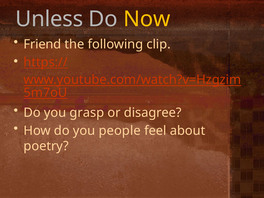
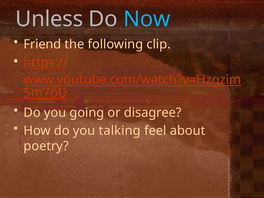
Now colour: yellow -> light blue (147, 19)
grasp: grasp -> going (87, 113)
people: people -> talking (120, 131)
